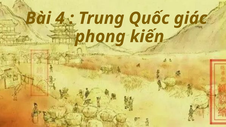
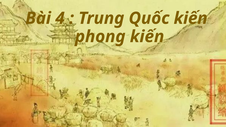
Quốc giác: giác -> kiến (191, 18)
